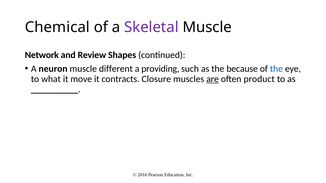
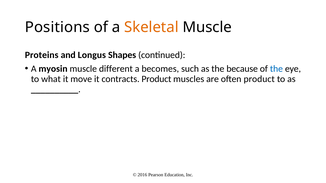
Chemical: Chemical -> Positions (57, 27)
Skeletal colour: purple -> orange (151, 27)
Network: Network -> Proteins (42, 55)
Review: Review -> Longus (92, 55)
neuron: neuron -> myosin (53, 69)
providing: providing -> becomes (160, 69)
contracts Closure: Closure -> Product (156, 79)
are underline: present -> none (213, 79)
